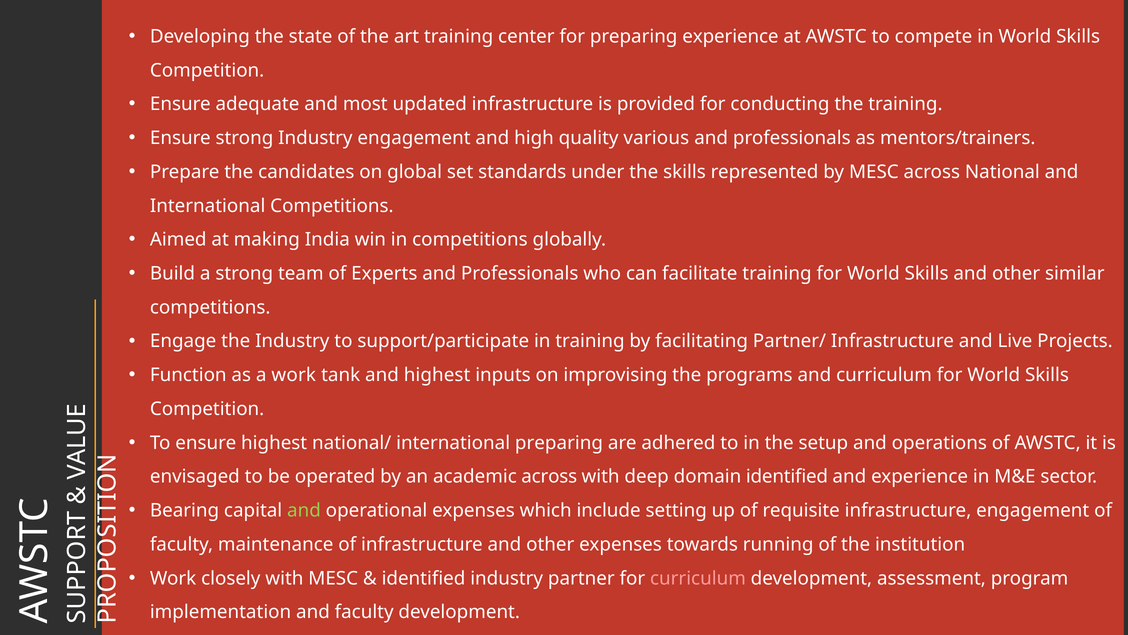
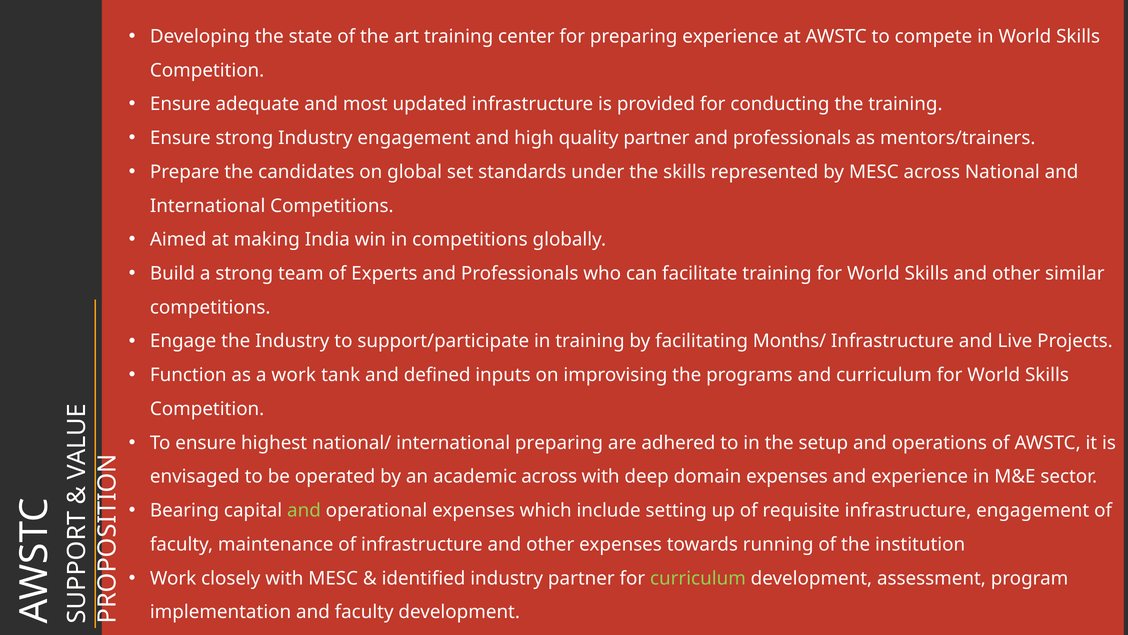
quality various: various -> partner (656, 138)
Partner/: Partner/ -> Months/ (789, 341)
and highest: highest -> defined (437, 375)
domain identified: identified -> expenses (787, 476)
curriculum colour: pink -> light green (698, 578)
